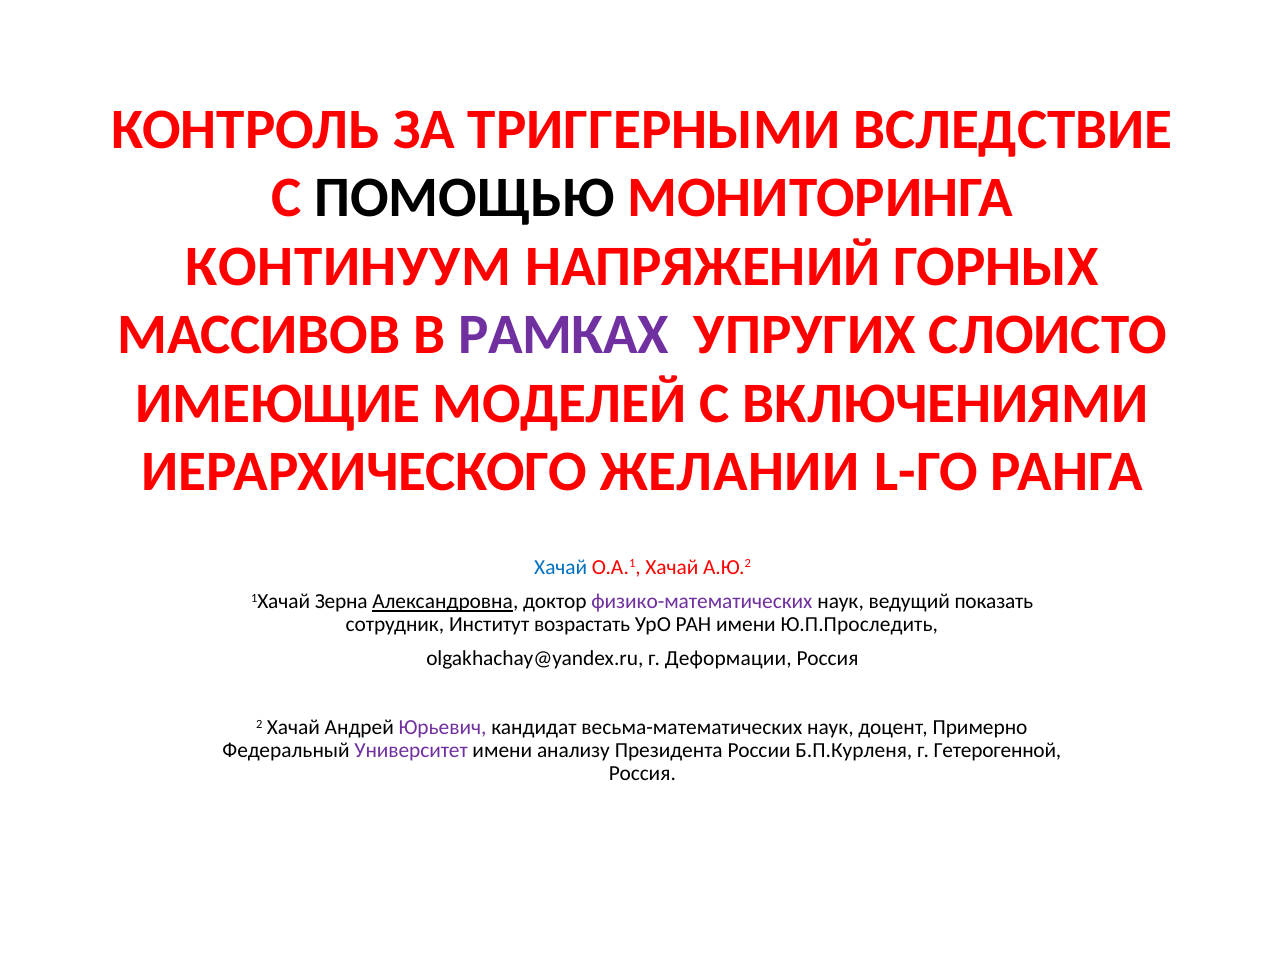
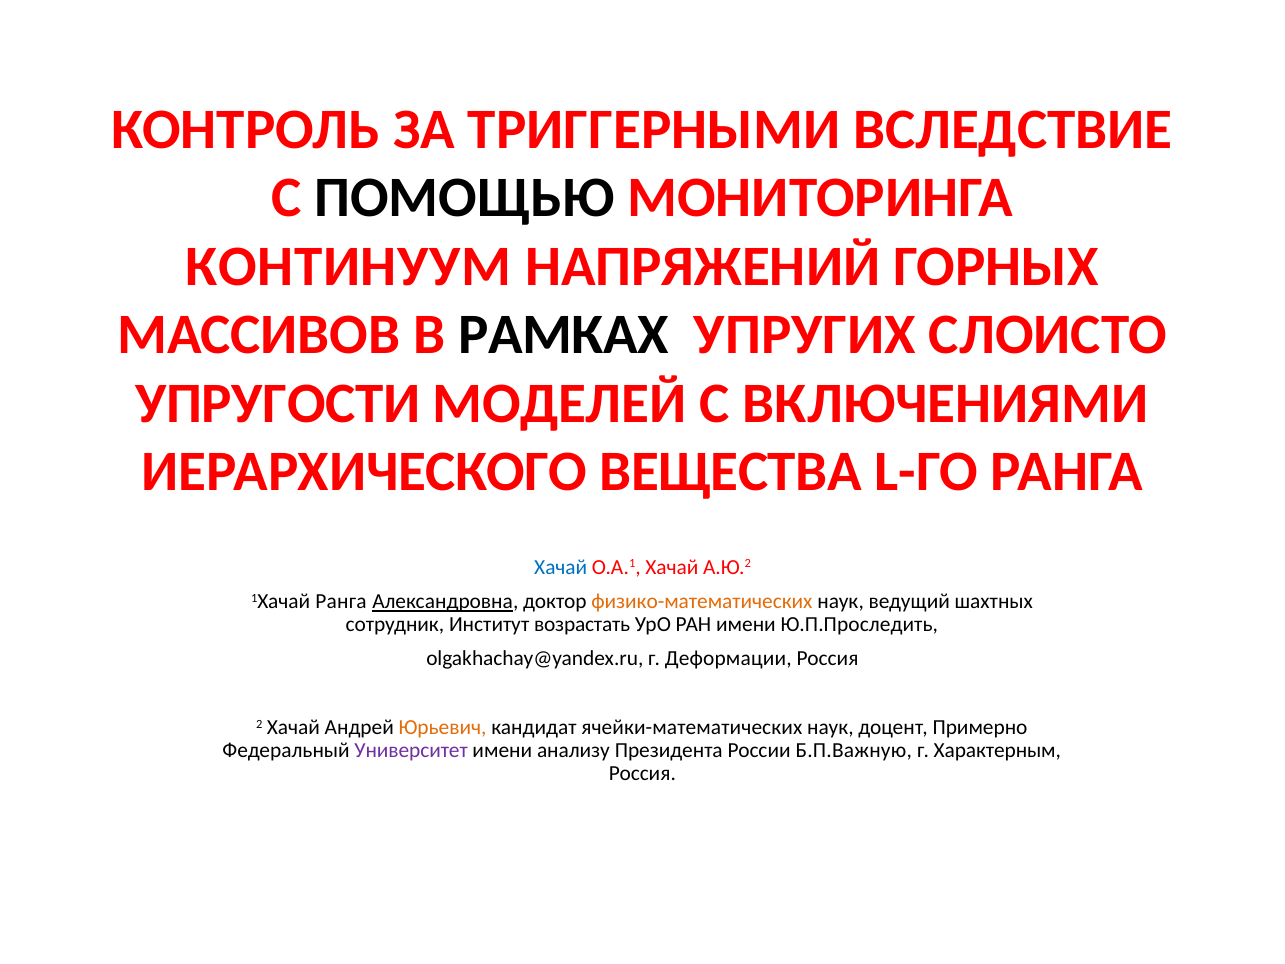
РАМКАХ colour: purple -> black (563, 335)
ИМЕЮЩИЕ: ИМЕЮЩИЕ -> УПРУГОСТИ (278, 403)
ЖЕЛАНИИ: ЖЕЛАНИИ -> ВЕЩЕСТВА (731, 472)
1Хачай Зерна: Зерна -> Ранга (341, 601)
физико-математических colour: purple -> orange (702, 601)
показать: показать -> шахтных (994, 601)
Юрьевич colour: purple -> orange (443, 727)
весьма-математических: весьма-математических -> ячейки-математических (692, 727)
Б.П.Курленя: Б.П.Курленя -> Б.П.Важную (854, 751)
Гетерогенной: Гетерогенной -> Характерным (997, 751)
